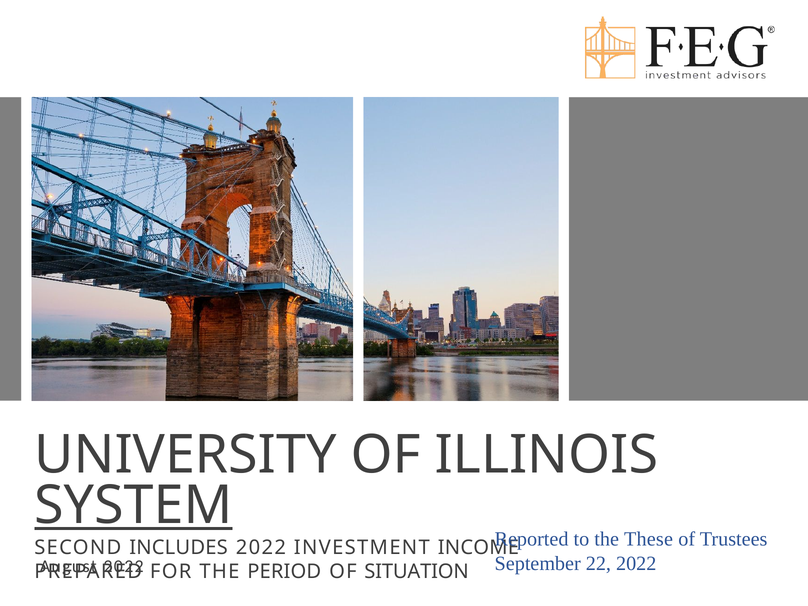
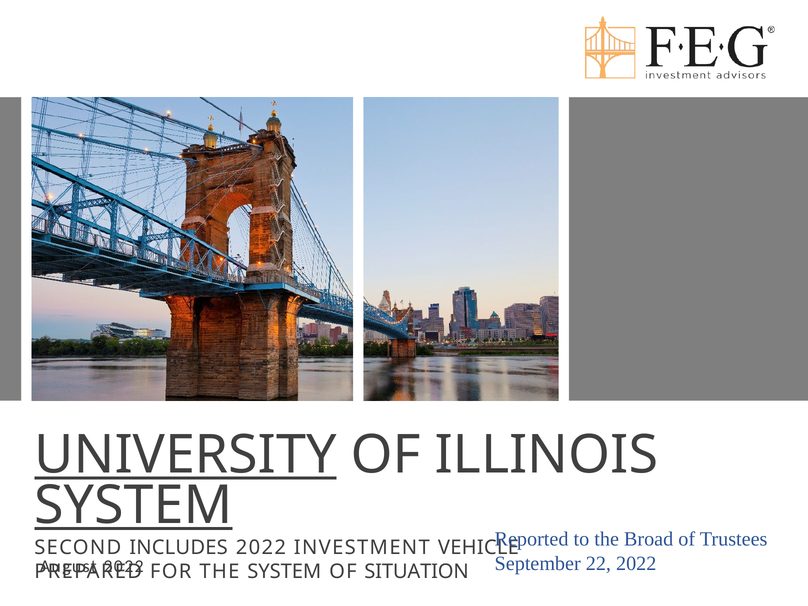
UNIVERSITY underline: none -> present (185, 455)
These: These -> Broad (649, 539)
INCOME: INCOME -> VEHICLE (478, 547)
THE PERIOD: PERIOD -> SYSTEM (284, 572)
